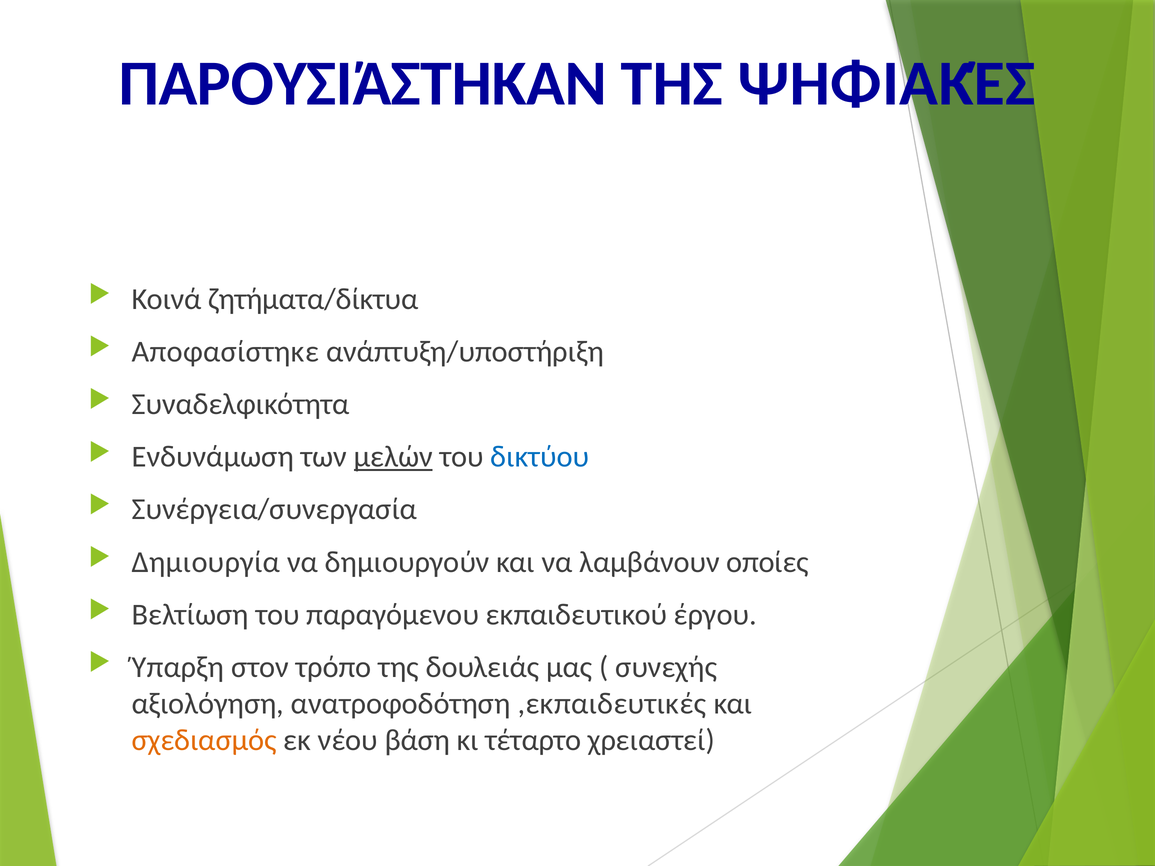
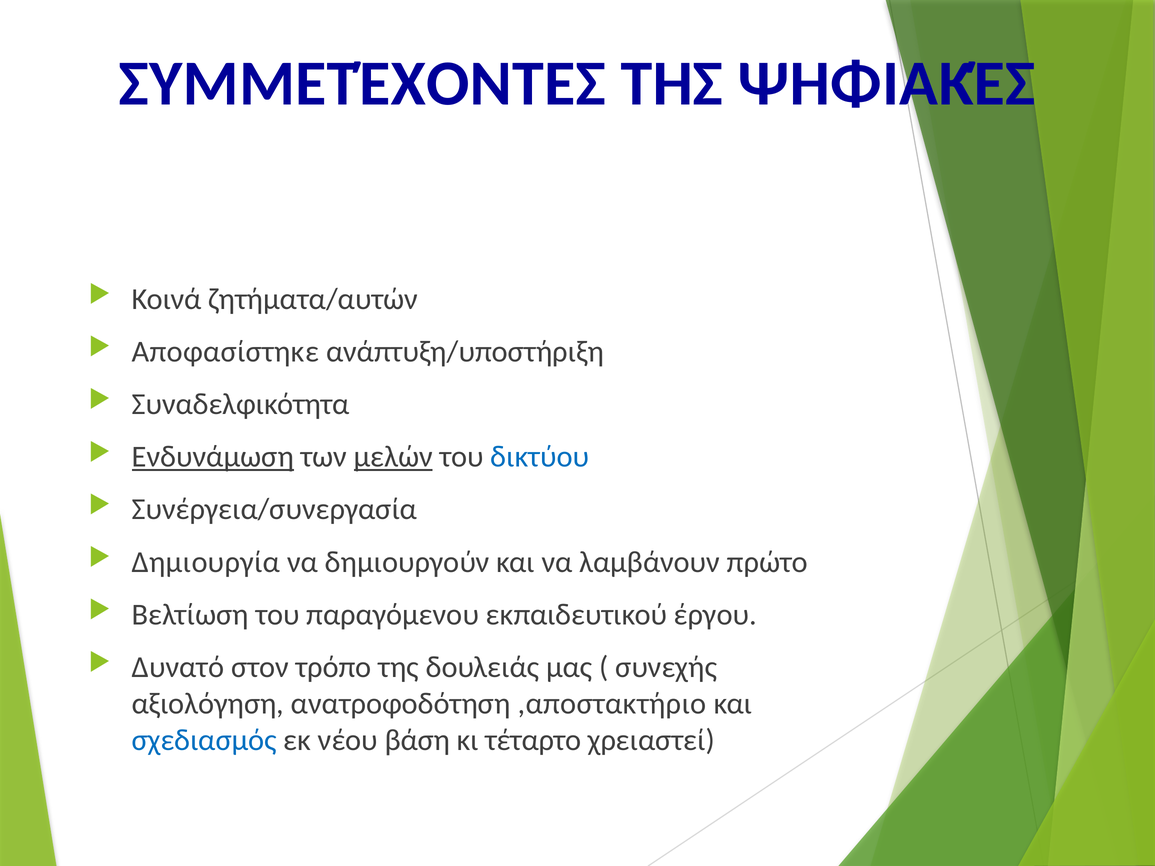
ΠΑΡΟΥΣΙΆΣΤΗΚΑΝ: ΠΑΡΟΥΣΙΆΣΤΗΚΑΝ -> ΣΥΜΜΕΤΈΧΟΝΤΕΣ (362, 83)
ζητήματα/δίκτυα: ζητήματα/δίκτυα -> ζητήματα/αυτών (313, 299)
Ενδυνάμωση underline: none -> present (213, 457)
οποίες: οποίες -> πρώτο (767, 562)
Ύπαρξη: Ύπαρξη -> Δυνατό (178, 667)
,εκπαιδευτικές: ,εκπαιδευτικές -> ,αποστακτήριο (612, 704)
σχεδιασμός colour: orange -> blue (204, 741)
